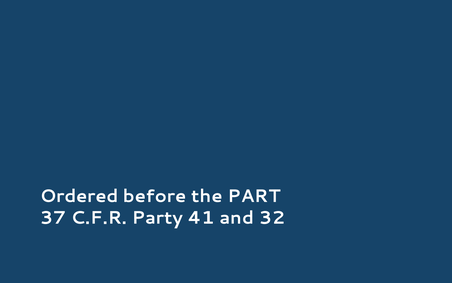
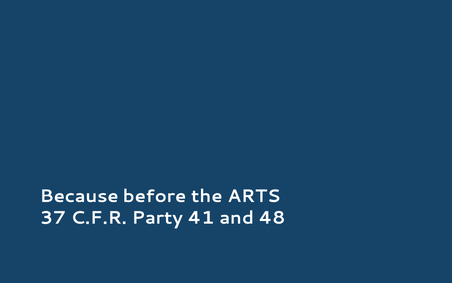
Ordered: Ordered -> Because (79, 196)
PART: PART -> ARTS (254, 196)
32: 32 -> 48 (272, 218)
